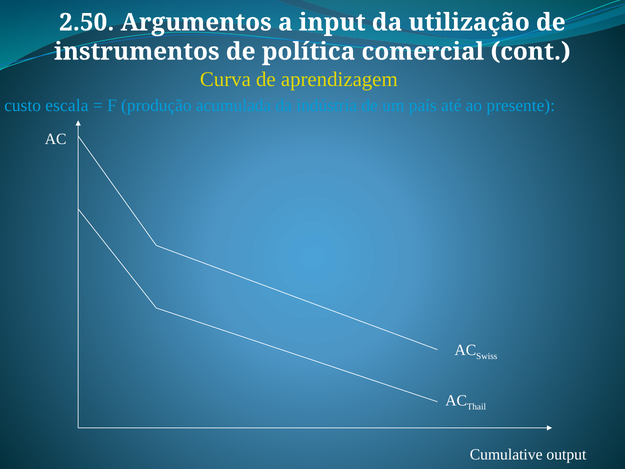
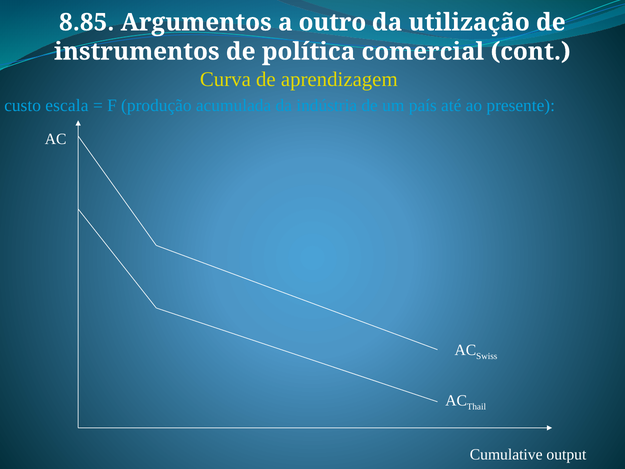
2.50: 2.50 -> 8.85 (87, 22)
input: input -> outro (332, 22)
